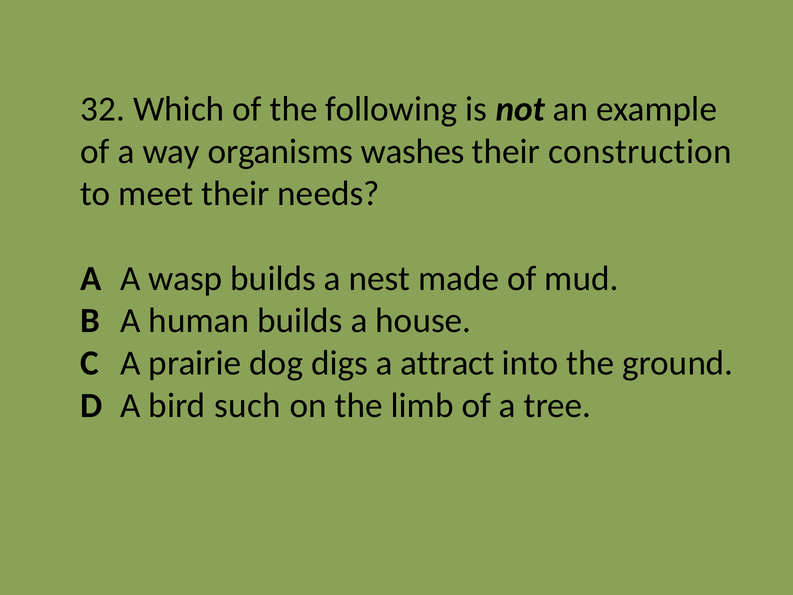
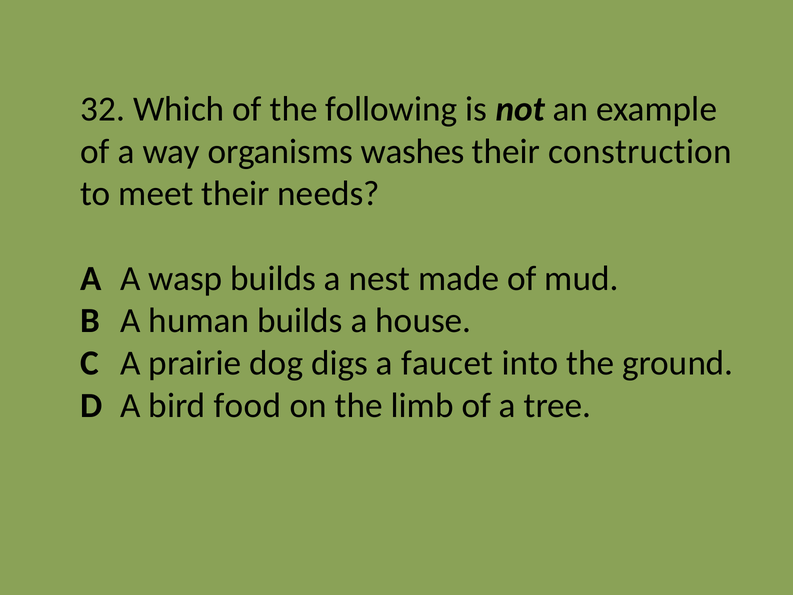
attract: attract -> faucet (447, 363)
such: such -> food (247, 405)
